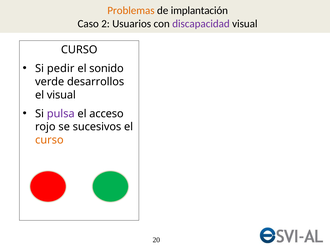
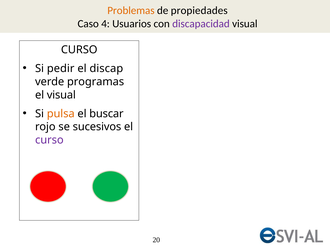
implantación: implantación -> propiedades (199, 11)
2: 2 -> 4 (106, 24)
sonido: sonido -> discap (106, 68)
desarrollos: desarrollos -> programas (96, 81)
pulsa colour: purple -> orange (61, 113)
acceso: acceso -> buscar (106, 113)
curso colour: orange -> purple (49, 140)
